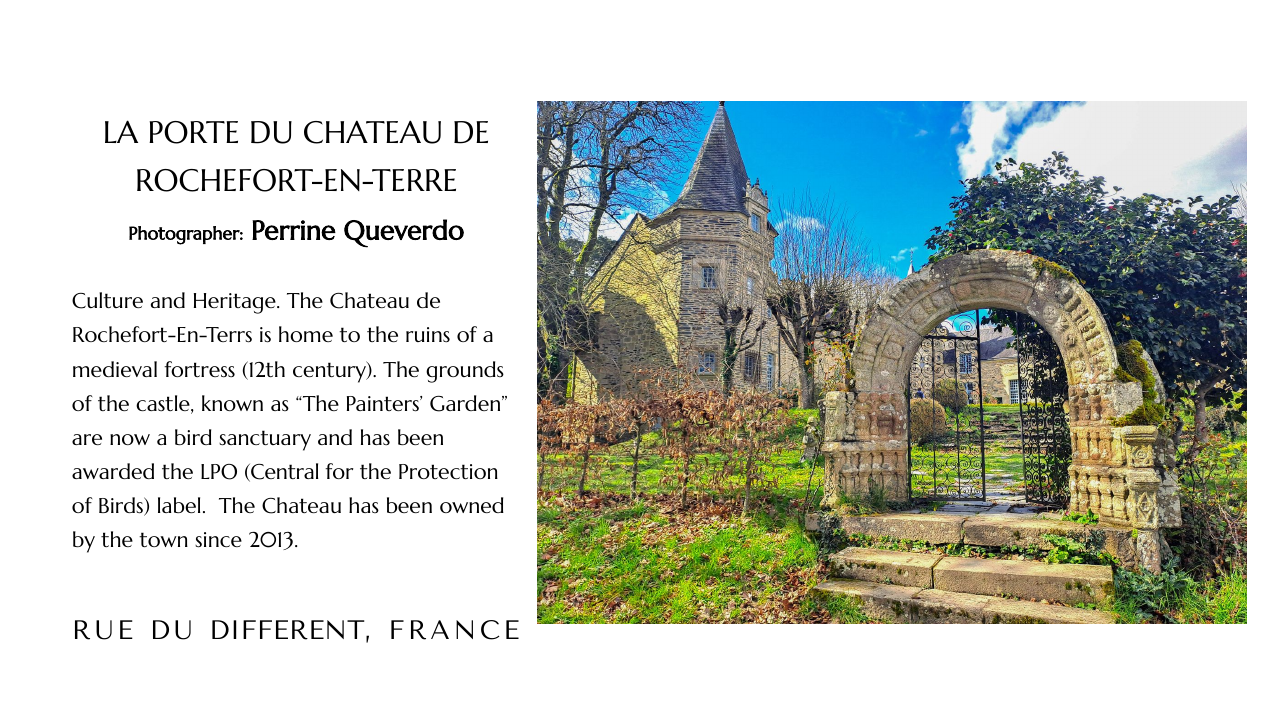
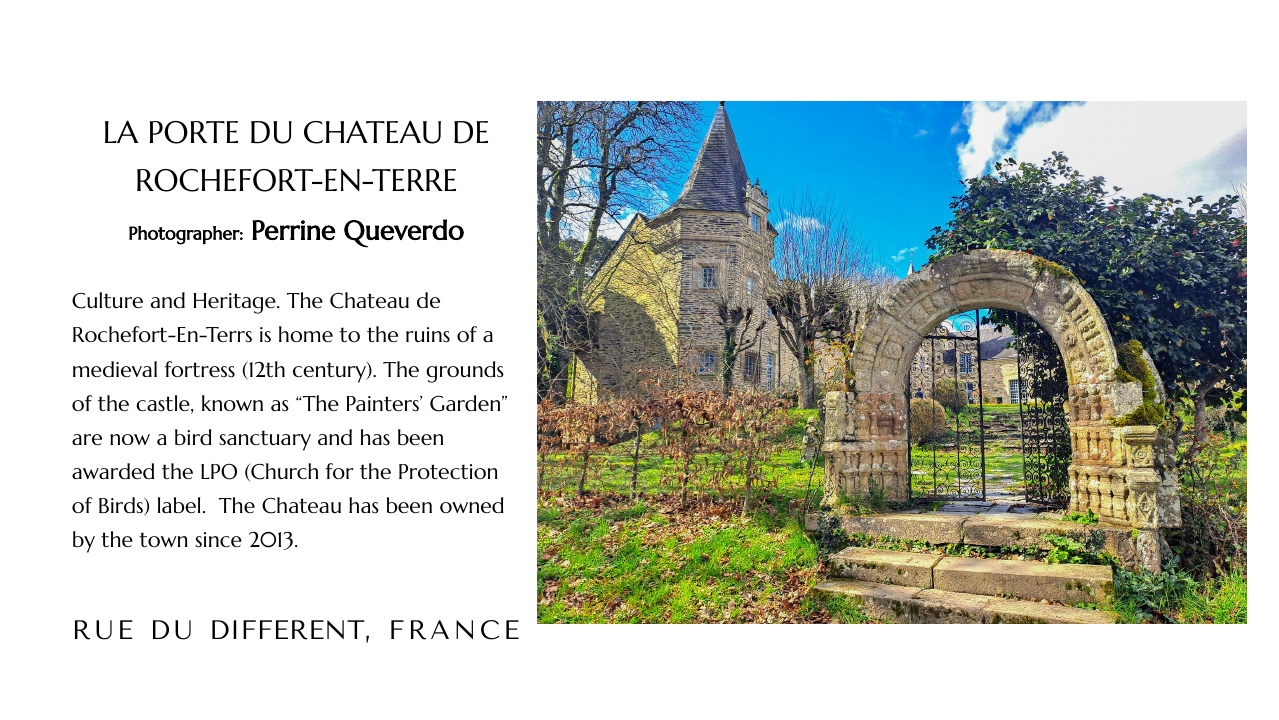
Central: Central -> Church (282, 472)
